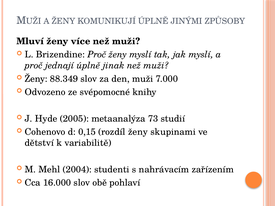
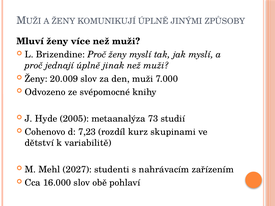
88.349: 88.349 -> 20.009 (64, 79)
0,15: 0,15 -> 7,23 (87, 132)
rozdíl ženy: ženy -> kurz (138, 132)
2004: 2004 -> 2027 (77, 170)
